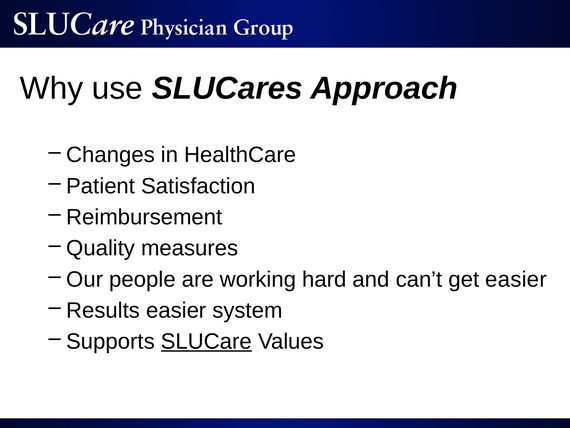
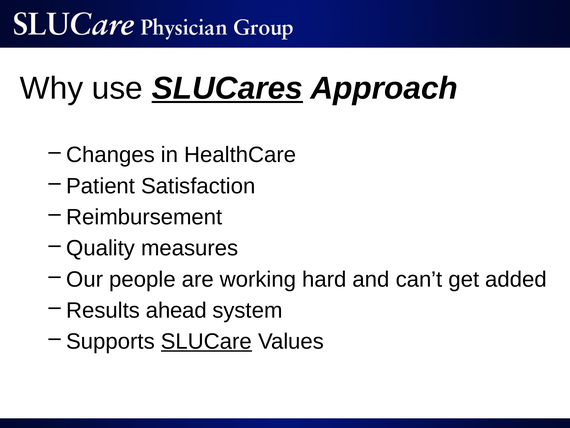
SLUCares underline: none -> present (227, 88)
get easier: easier -> added (516, 279)
Results easier: easier -> ahead (176, 310)
